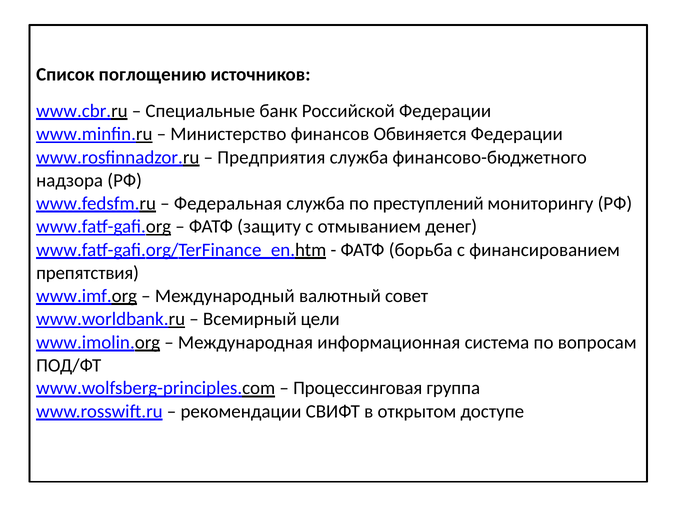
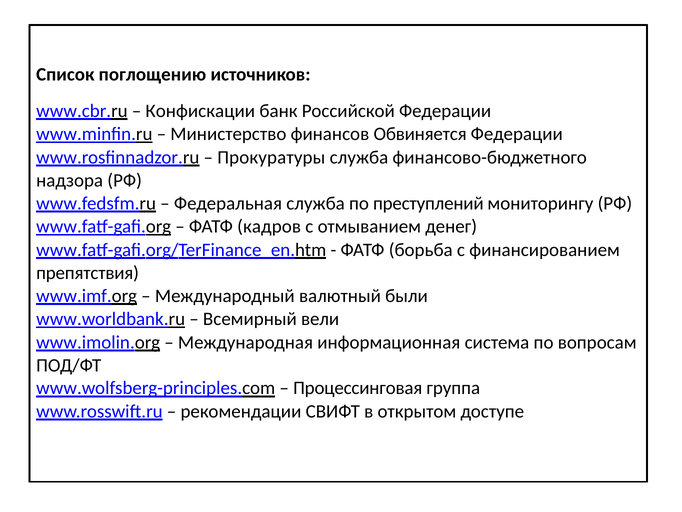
Специальные: Специальные -> Конфискации (200, 111)
Предприятия: Предприятия -> Прокуратуры (271, 157)
защиту: защиту -> кадров (269, 226)
совет: совет -> были (406, 296)
цели: цели -> вели (320, 319)
